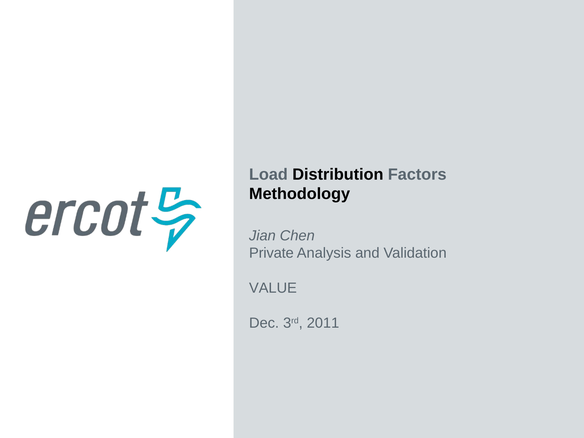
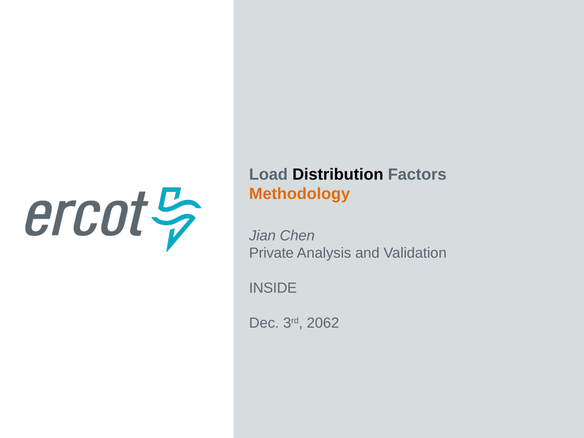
Methodology colour: black -> orange (300, 194)
VALUE: VALUE -> INSIDE (273, 288)
2011: 2011 -> 2062 (323, 323)
